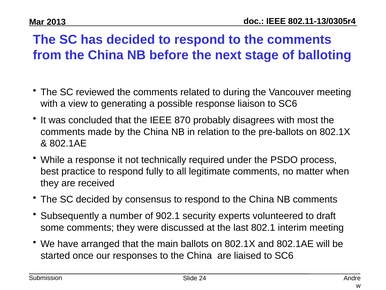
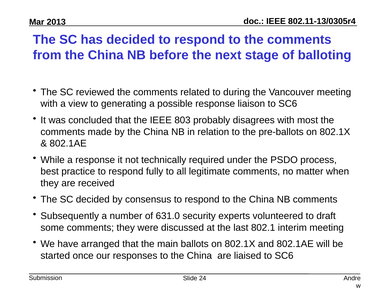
870: 870 -> 803 (182, 120)
902.1: 902.1 -> 631.0 (168, 216)
